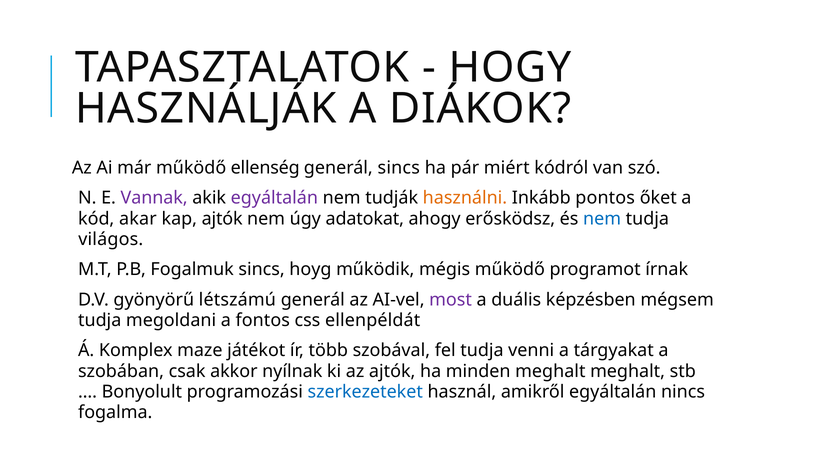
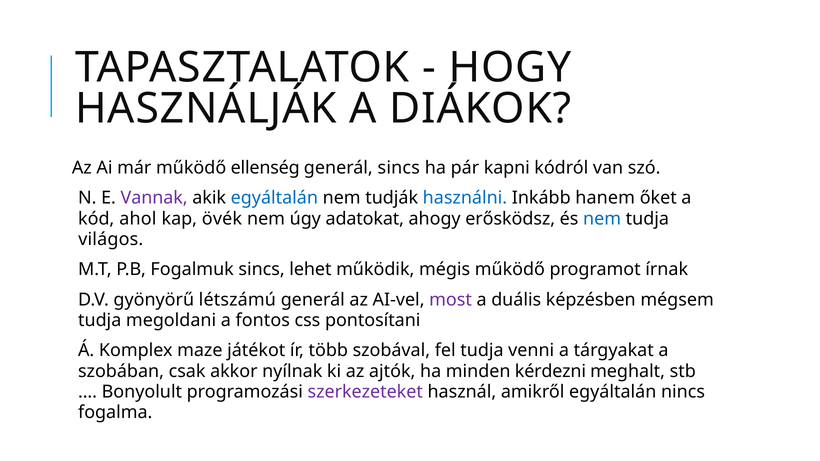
miért: miért -> kapni (507, 168)
egyáltalán colour: purple -> blue (274, 198)
használni colour: orange -> blue (465, 198)
pontos: pontos -> hanem (605, 198)
akar: akar -> ahol (138, 219)
kap ajtók: ajtók -> övék (222, 219)
hoyg: hoyg -> lehet (310, 270)
ellenpéldát: ellenpéldát -> pontosítani (373, 321)
minden meghalt: meghalt -> kérdezni (550, 371)
szerkezeteket colour: blue -> purple (365, 392)
